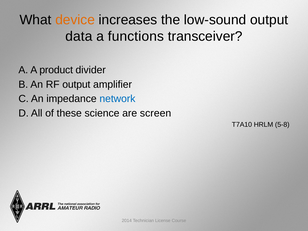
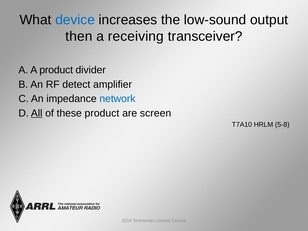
device colour: orange -> blue (75, 20)
data: data -> then (79, 36)
functions: functions -> receiving (136, 36)
RF output: output -> detect (76, 84)
All underline: none -> present (37, 113)
these science: science -> product (102, 113)
